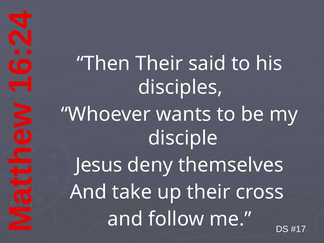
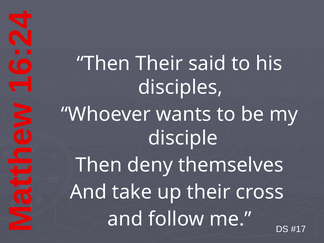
Jesus: Jesus -> Then (99, 165)
